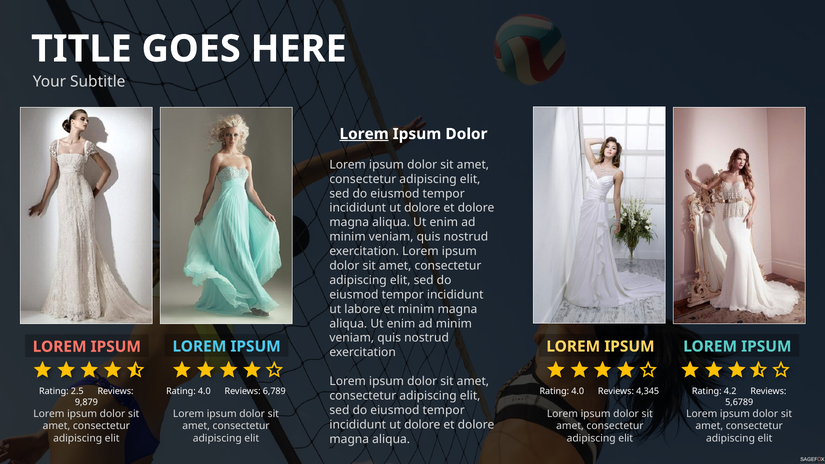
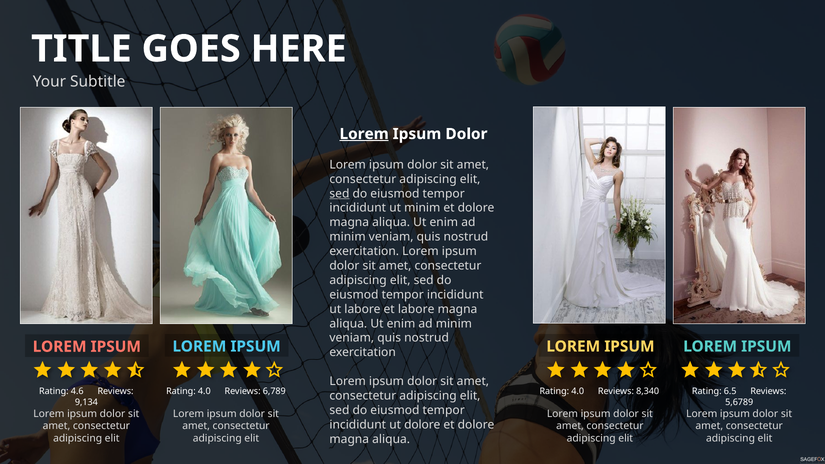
sed underline: none -> present (339, 194)
dolore: dolore -> minim (422, 208)
et minim: minim -> labore (416, 309)
4,345: 4,345 -> 8,340 (648, 391)
4.2: 4.2 -> 6.5 (730, 391)
2.5: 2.5 -> 4.6 (77, 391)
9,879: 9,879 -> 9,134 (86, 402)
